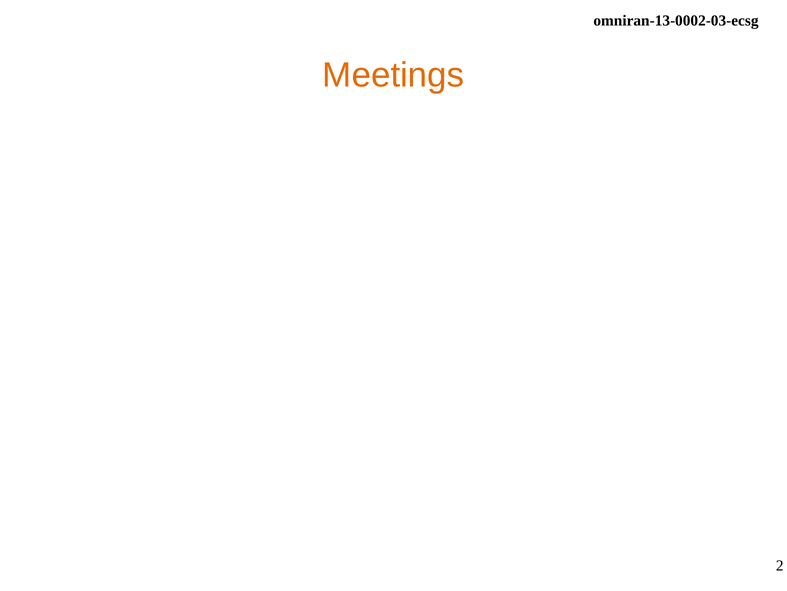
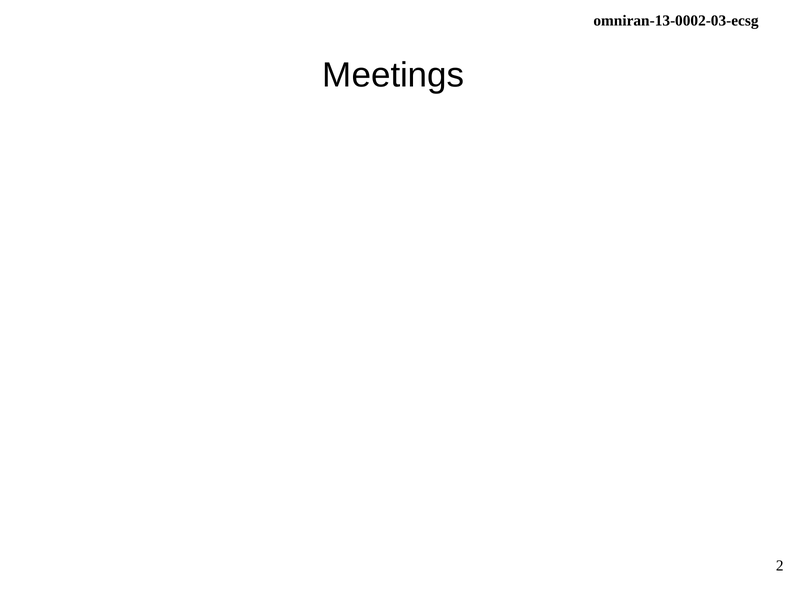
Meetings colour: orange -> black (393, 75)
